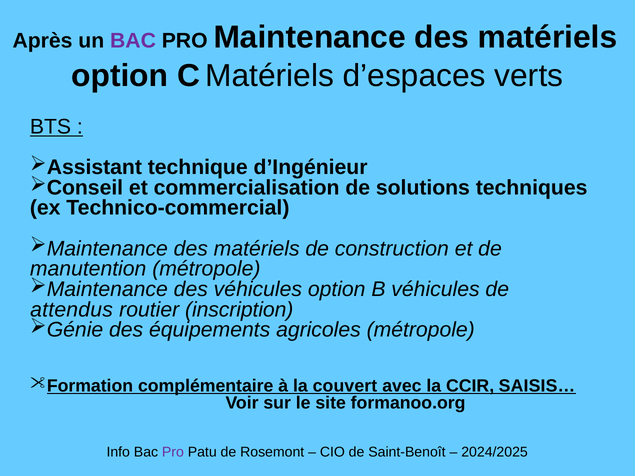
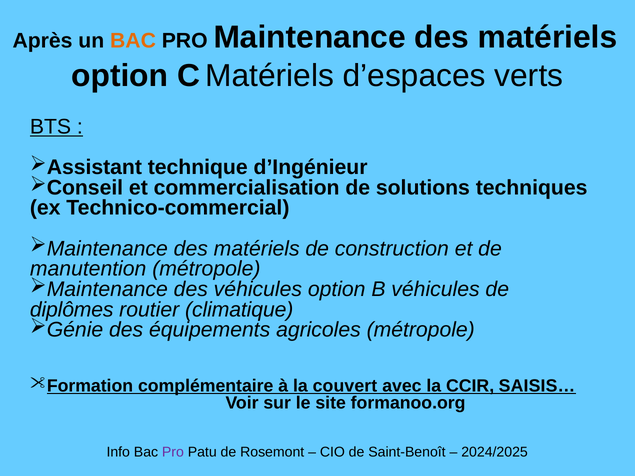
BAC colour: purple -> orange (133, 41)
attendus: attendus -> diplômes (72, 310)
inscription: inscription -> climatique (239, 310)
